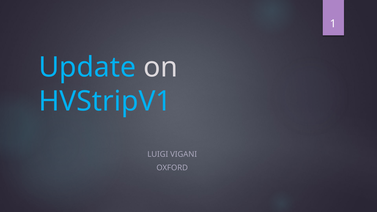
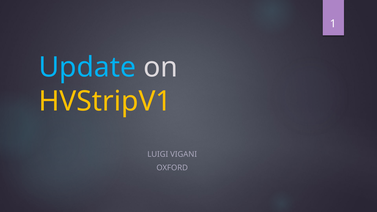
HVStripV1 colour: light blue -> yellow (105, 101)
